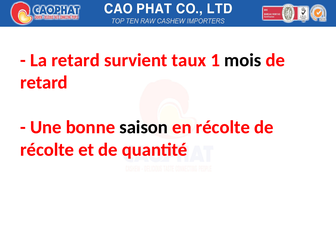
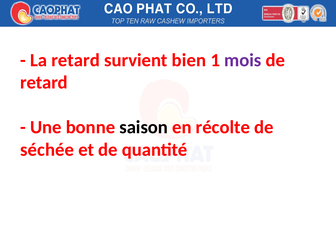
taux: taux -> bien (189, 60)
mois colour: black -> purple (243, 60)
récolte: récolte -> séchée (47, 150)
